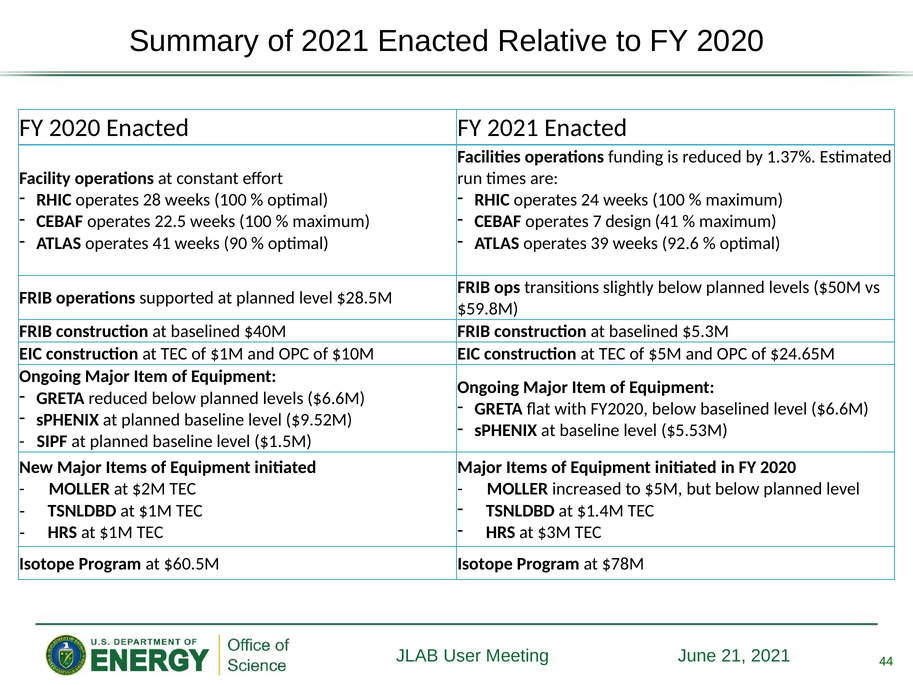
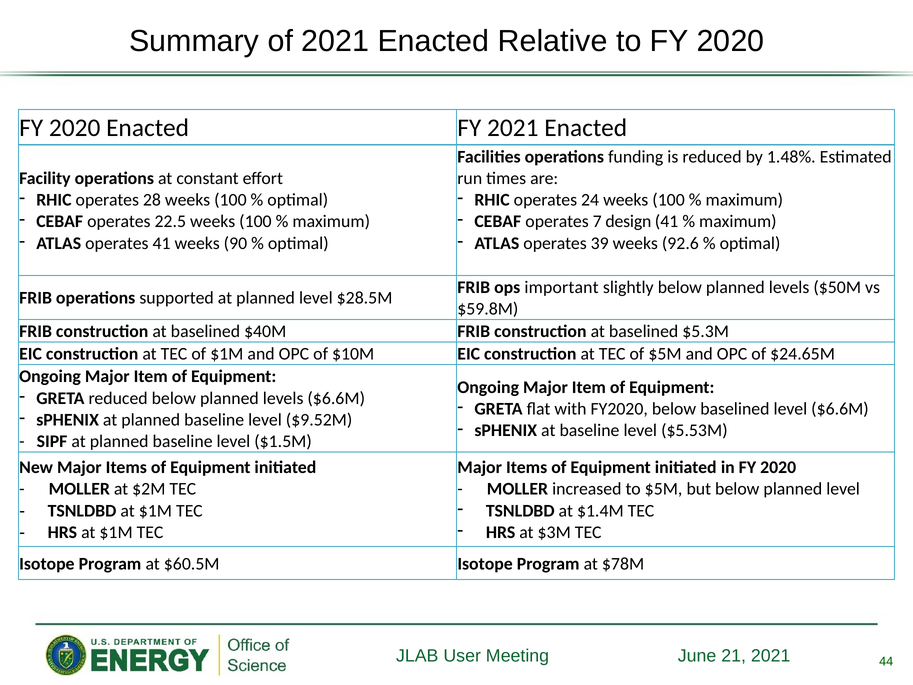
1.37%: 1.37% -> 1.48% (791, 157)
transitions: transitions -> important (562, 287)
